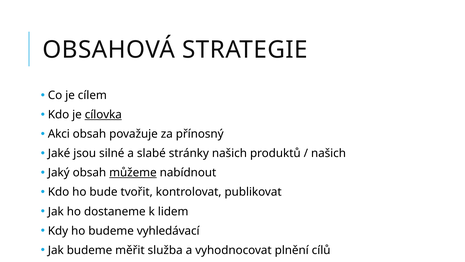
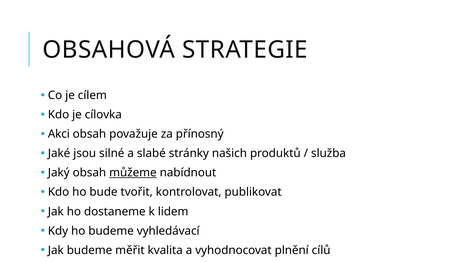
cílovka underline: present -> none (103, 114)
našich: našich -> služba (328, 153)
služba: služba -> kvalita (165, 250)
